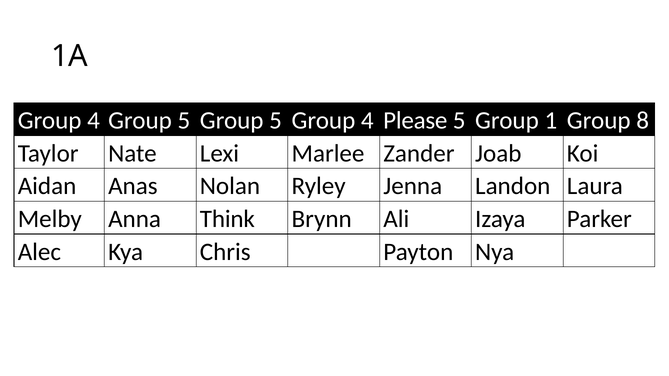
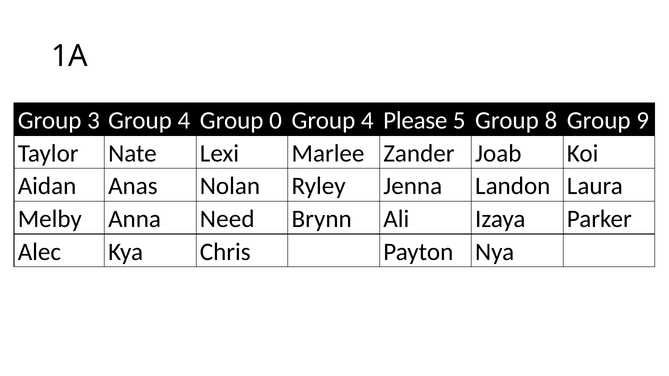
4: 4 -> 3 (94, 121)
5: 5 -> 4 (184, 121)
5: 5 -> 0 (276, 121)
1: 1 -> 8 (551, 121)
8: 8 -> 9 (643, 121)
Think: Think -> Need (227, 219)
